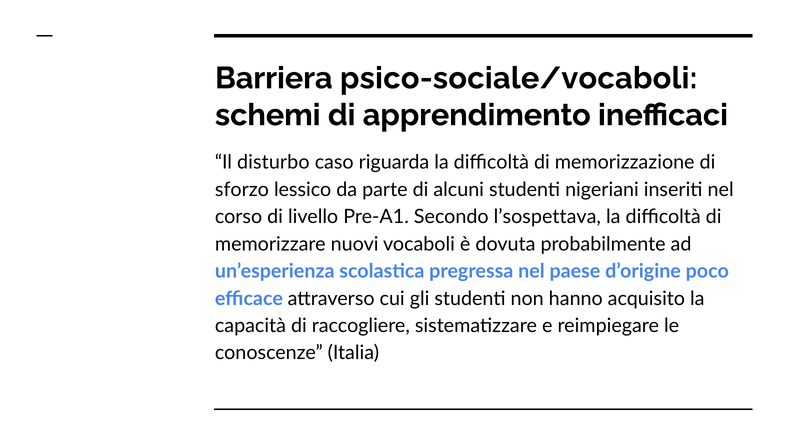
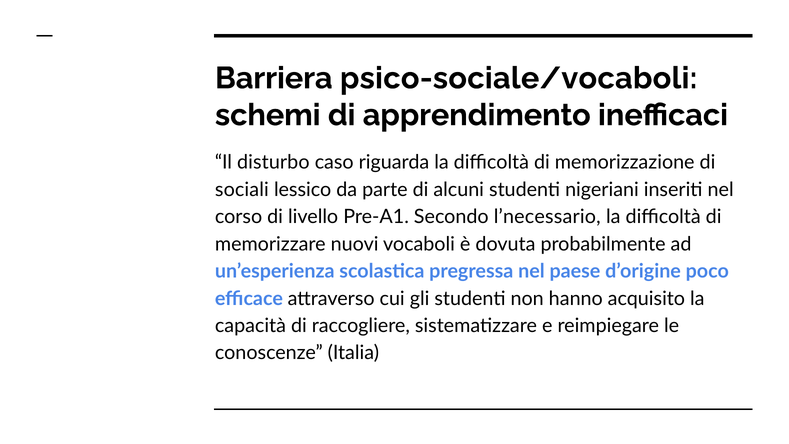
sforzo: sforzo -> sociali (242, 190)
l’sospettava: l’sospettava -> l’necessario (547, 217)
